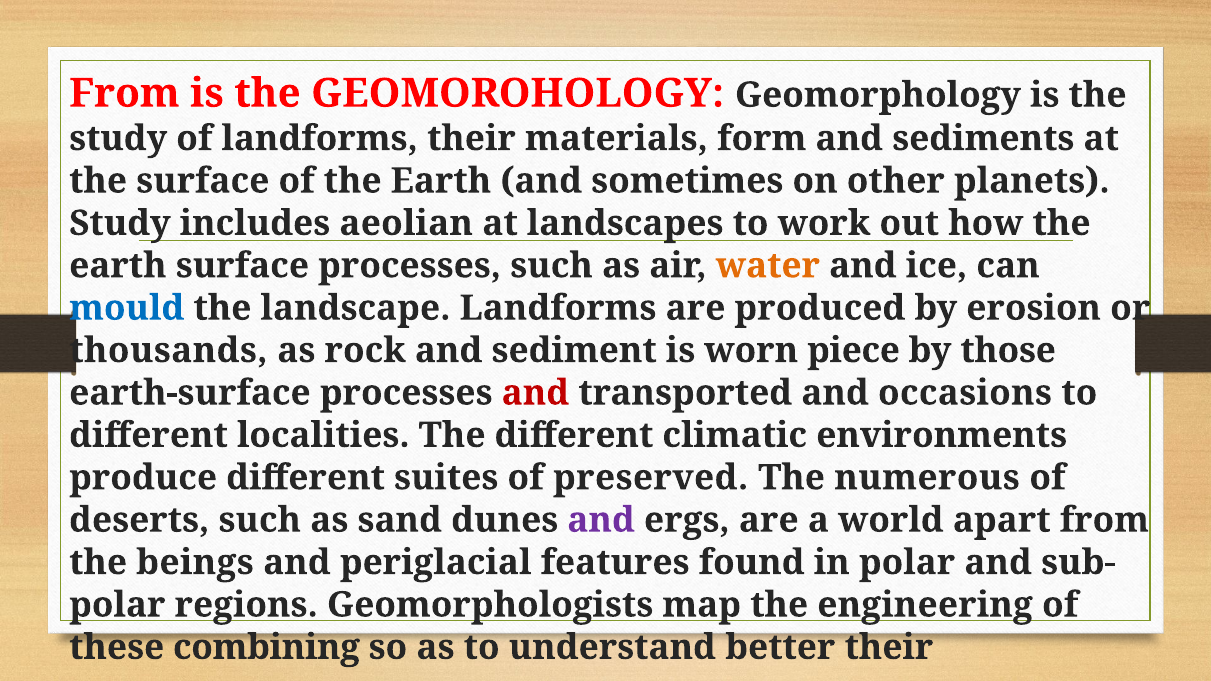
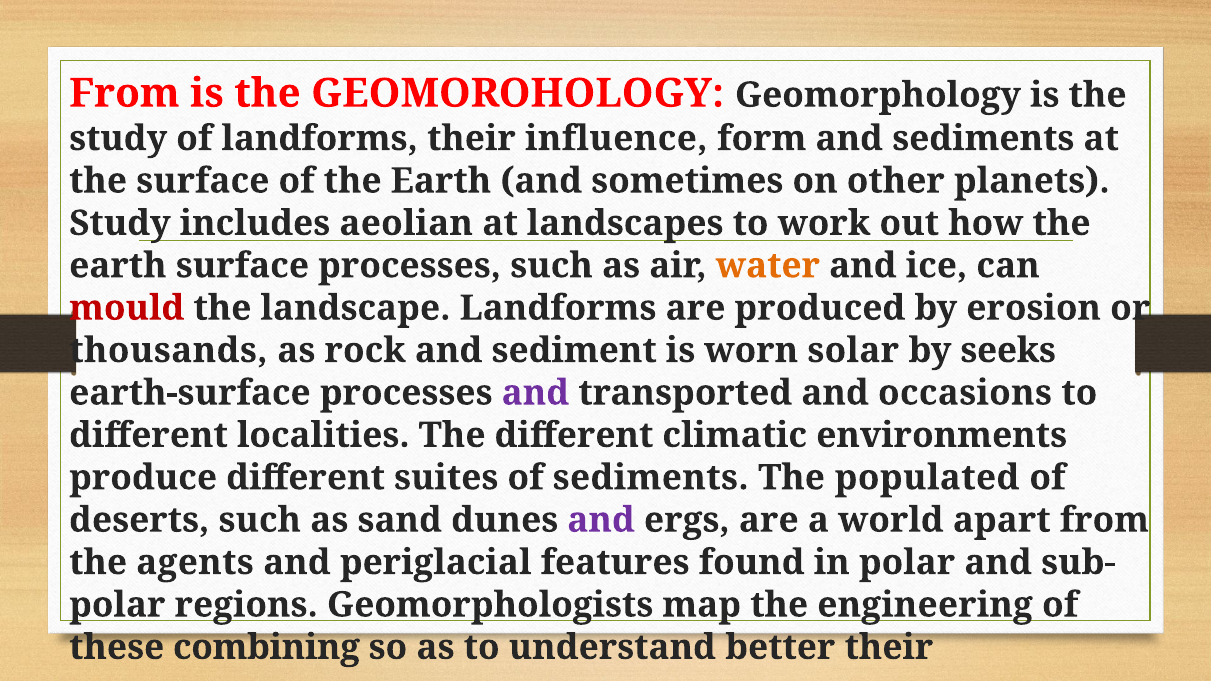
materials: materials -> influence (616, 139)
mould colour: blue -> red (127, 308)
piece: piece -> solar (853, 351)
those: those -> seeks (1008, 351)
and colour: red -> purple (535, 393)
of preserved: preserved -> sediments (651, 478)
numerous: numerous -> populated (927, 478)
beings: beings -> agents (195, 563)
